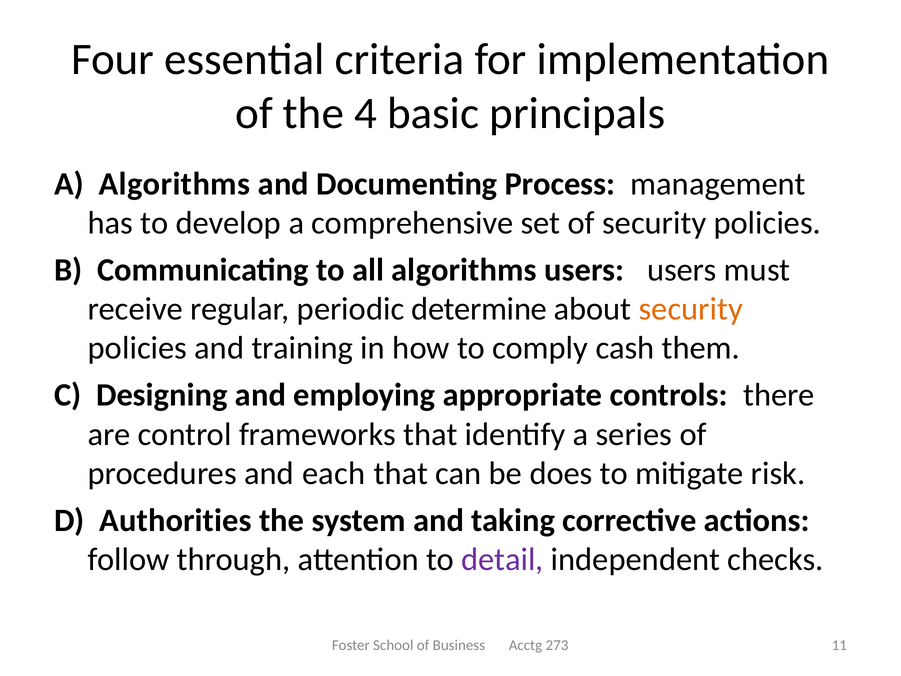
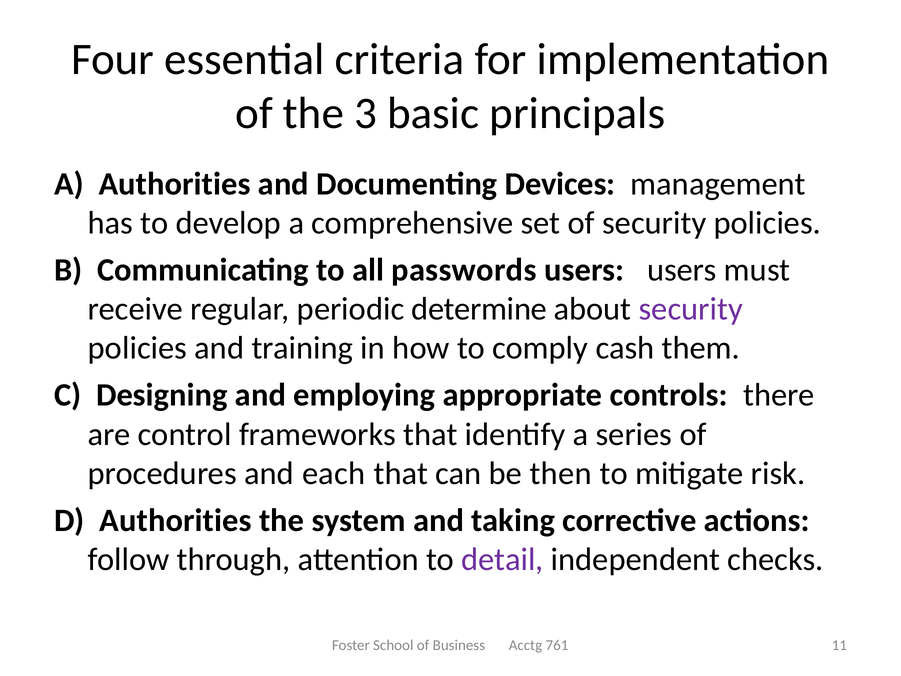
4: 4 -> 3 (366, 114)
A Algorithms: Algorithms -> Authorities (175, 184)
Process: Process -> Devices (560, 184)
all algorithms: algorithms -> passwords (464, 270)
security colour: orange -> purple (691, 309)
does: does -> then (561, 473)
273: 273 -> 761 (557, 645)
